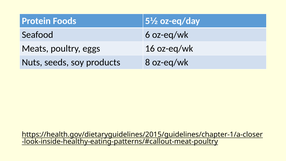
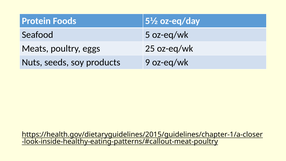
6: 6 -> 5 (148, 35)
16: 16 -> 25 (150, 49)
8: 8 -> 9 (148, 62)
